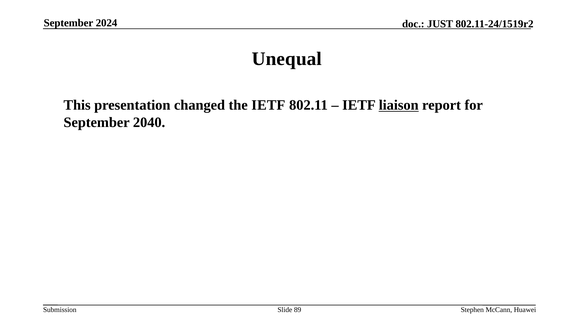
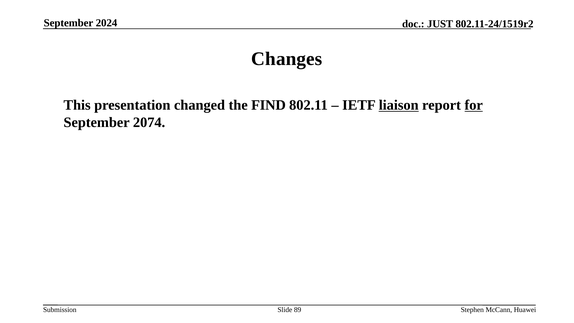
Unequal: Unequal -> Changes (287, 59)
the IETF: IETF -> FIND (268, 105)
for underline: none -> present (474, 105)
2040: 2040 -> 2074 (149, 122)
